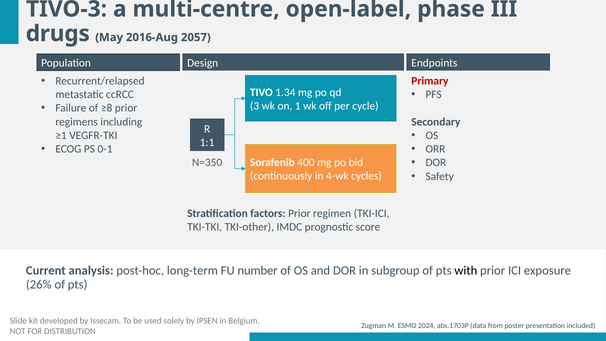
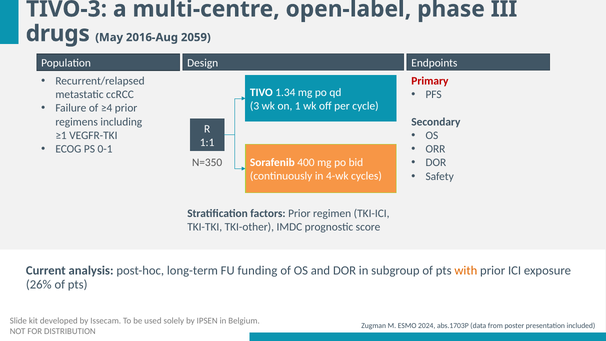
2057: 2057 -> 2059 (196, 37)
≥8: ≥8 -> ≥4 (107, 108)
number: number -> funding (257, 271)
with colour: black -> orange (466, 271)
